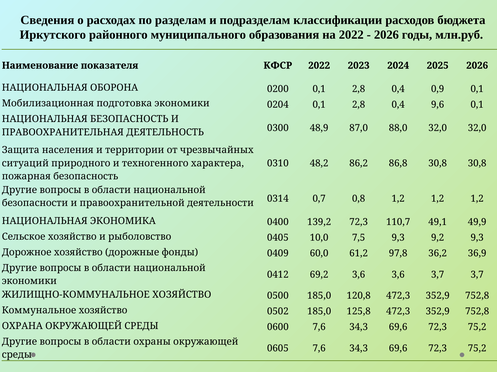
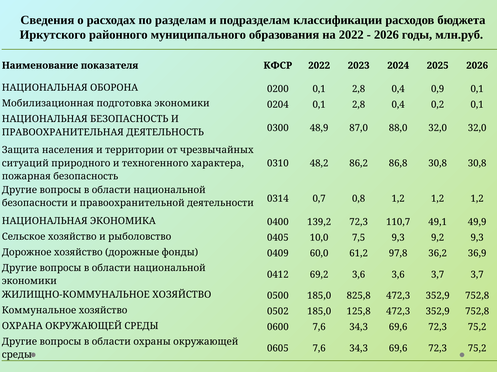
9,6: 9,6 -> 0,2 (438, 105)
120,8: 120,8 -> 825,8 (359, 296)
